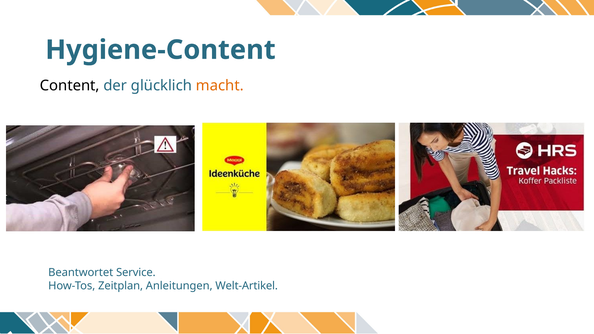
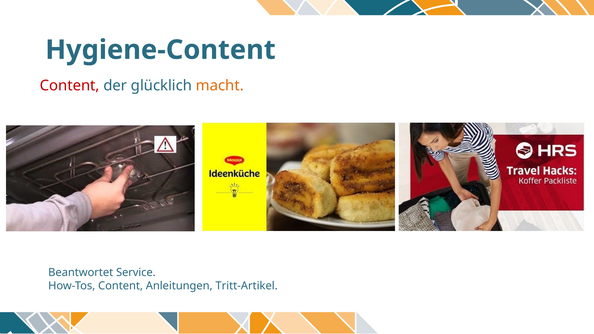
Content colour: black -> red (70, 85)
How-Tos Zeitplan: Zeitplan -> Content (121, 286)
Welt-Artikel: Welt-Artikel -> Tritt-Artikel (247, 286)
